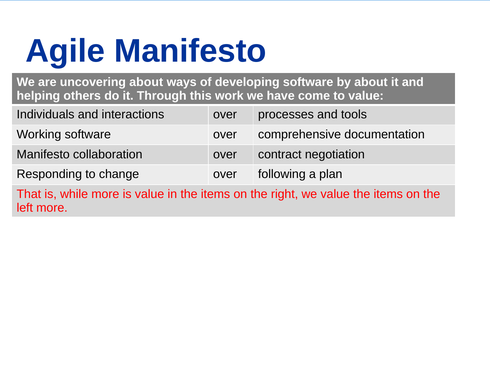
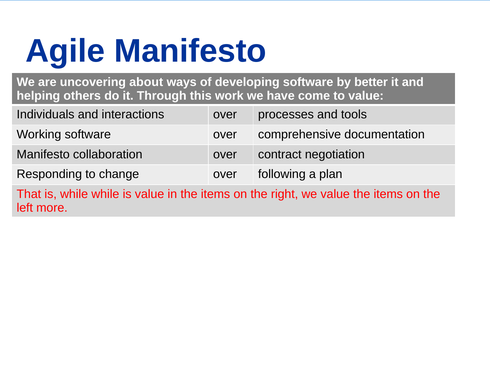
by about: about -> better (371, 82)
while more: more -> while (105, 194)
